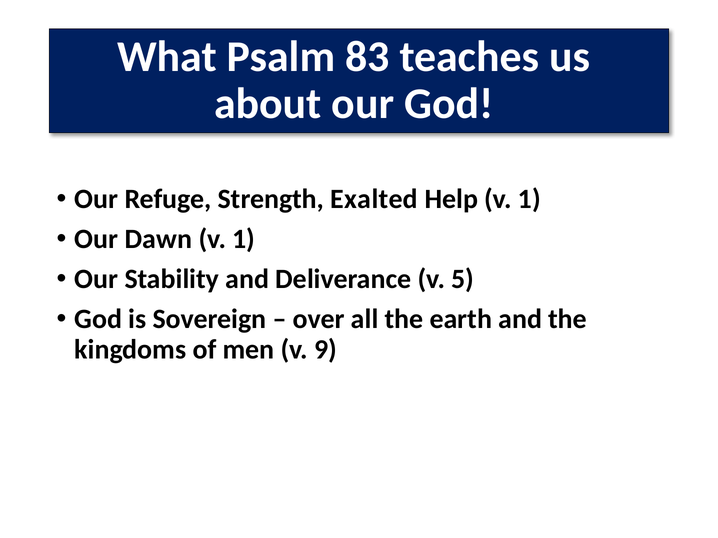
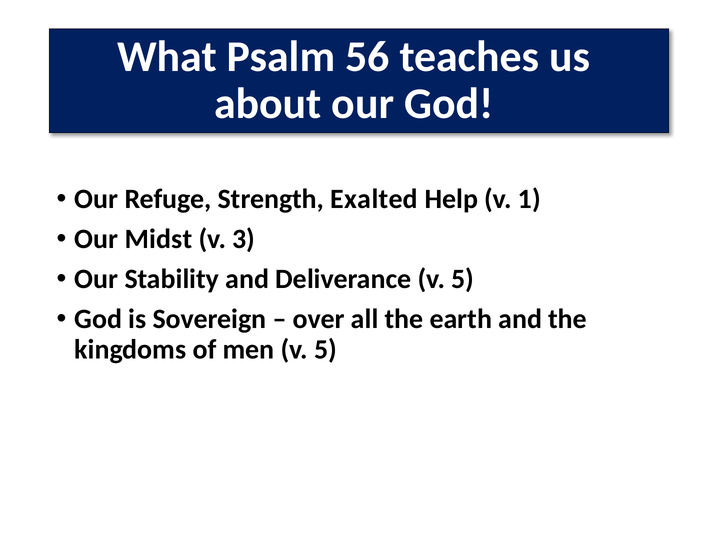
83: 83 -> 56 (367, 57)
Dawn: Dawn -> Midst (158, 239)
1: 1 -> 3 (244, 239)
men v 9: 9 -> 5 (326, 350)
